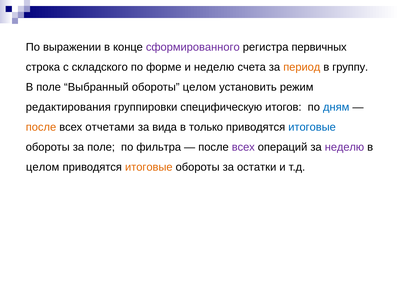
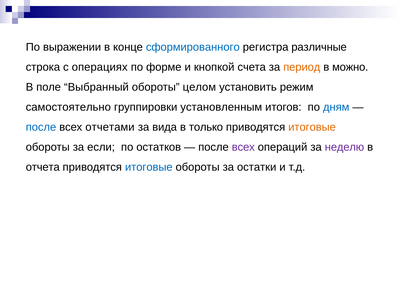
сформированного colour: purple -> blue (193, 47)
первичных: первичных -> различные (319, 47)
складского: складского -> операциях (100, 67)
и неделю: неделю -> кнопкой (214, 67)
группу: группу -> можно (350, 67)
редактирования: редактирования -> самостоятельно (68, 107)
специфическую: специфическую -> установленным (221, 107)
после colour: orange -> blue (41, 127)
итоговые colour: blue -> orange (312, 127)
за поле: поле -> если (101, 147)
фильтра: фильтра -> остатков (159, 147)
целом: целом -> отчета (43, 167)
итоговые colour: orange -> blue (149, 167)
